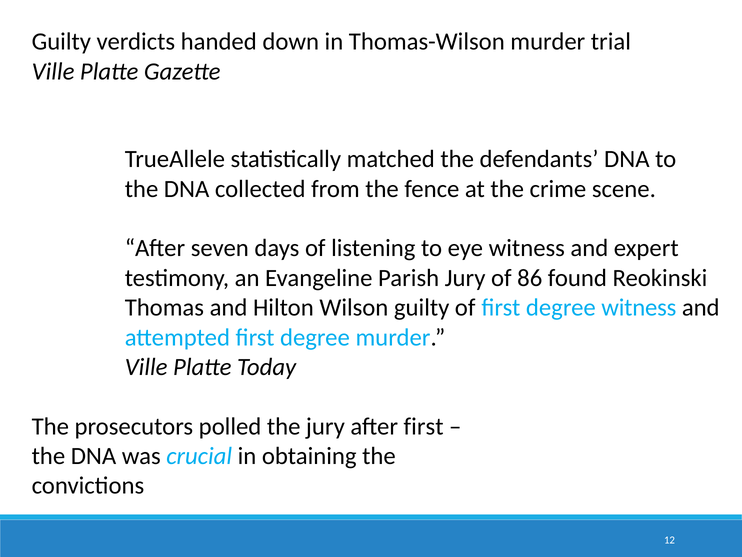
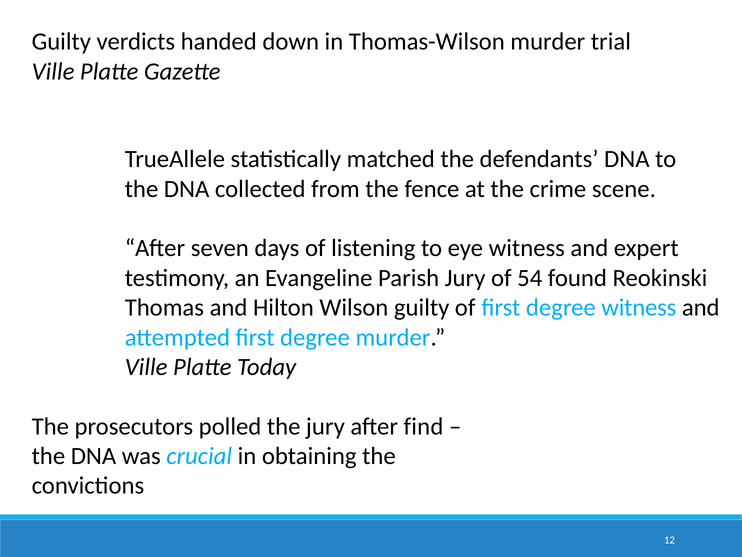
86: 86 -> 54 (530, 278)
after first: first -> find (423, 426)
